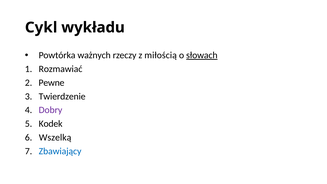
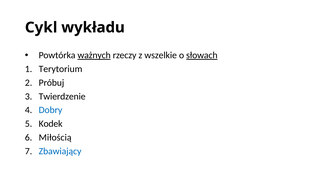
ważnych underline: none -> present (94, 55)
miłością: miłością -> wszelkie (161, 55)
Rozmawiać: Rozmawiać -> Terytorium (61, 69)
Pewne: Pewne -> Próbuj (51, 83)
Dobry colour: purple -> blue (50, 110)
Wszelką: Wszelką -> Miłością (55, 137)
